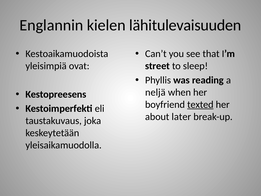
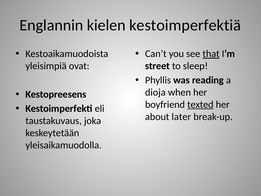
lähitulevaisuuden: lähitulevaisuuden -> kestoimperfektiä (185, 25)
that underline: none -> present (211, 54)
neljä: neljä -> dioja (155, 92)
